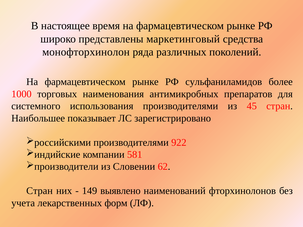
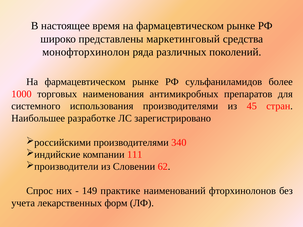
показывает: показывает -> разработке (92, 118)
922: 922 -> 340 (179, 143)
581: 581 -> 111 (135, 155)
Стран: Стран -> Спрос (40, 191)
выявлено: выявлено -> практике (120, 191)
